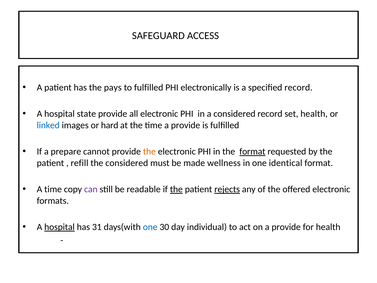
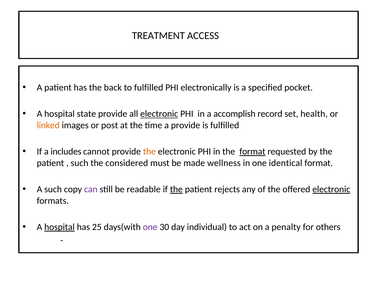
SAFEGUARD: SAFEGUARD -> TREATMENT (158, 36)
pays: pays -> back (113, 87)
specified record: record -> pocket (299, 87)
electronic underline: none -> present (159, 114)
a considered: considered -> accomplish (235, 114)
linked colour: blue -> orange (48, 125)
hard: hard -> post (110, 125)
prepare: prepare -> includes (66, 151)
refill: refill -> such (80, 163)
A time: time -> such (53, 189)
rejects underline: present -> none (227, 189)
electronic underline: none -> present (331, 189)
31: 31 -> 25 (97, 227)
one colour: blue -> purple (150, 227)
on a provide: provide -> penalty (286, 227)
for health: health -> others (328, 227)
